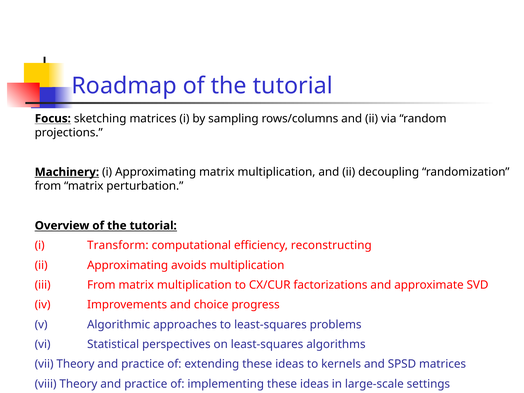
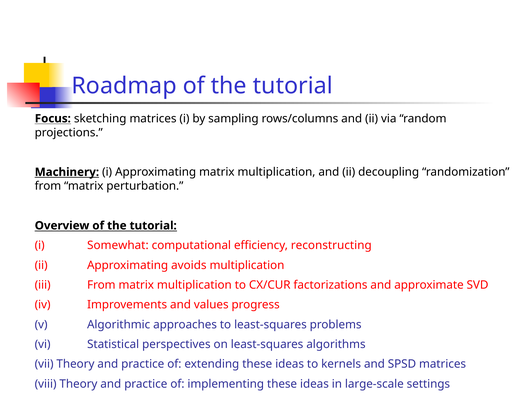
Transform: Transform -> Somewhat (118, 245)
choice: choice -> values (211, 305)
